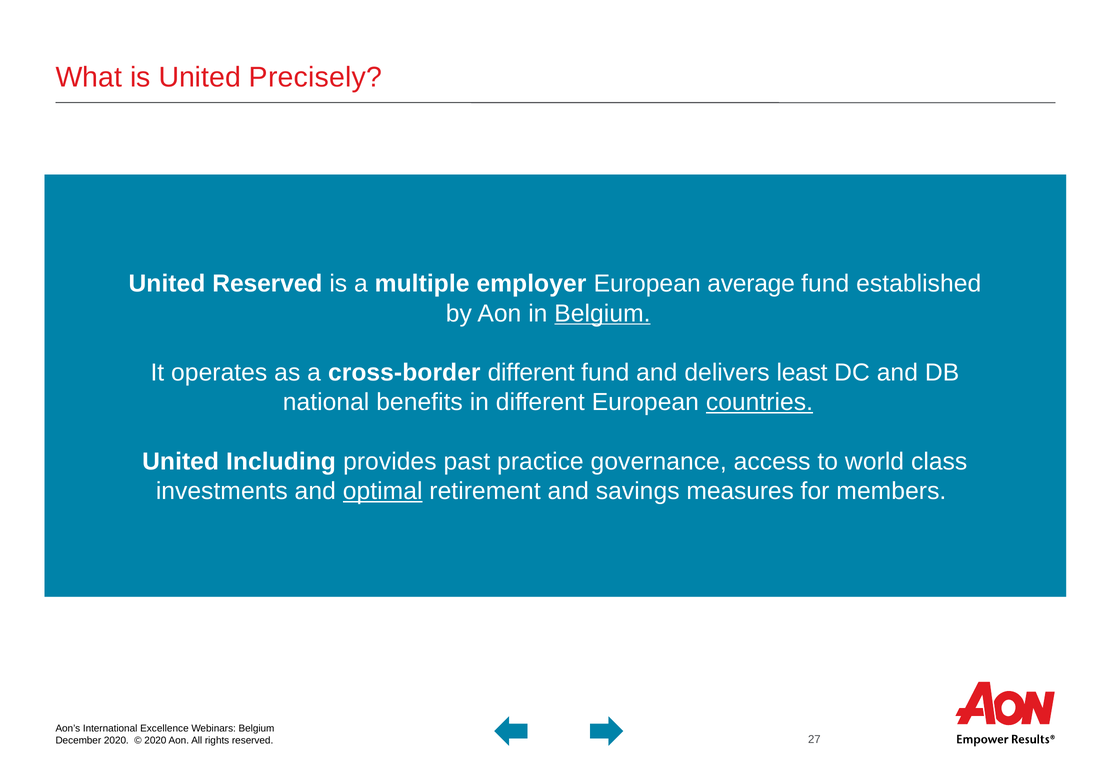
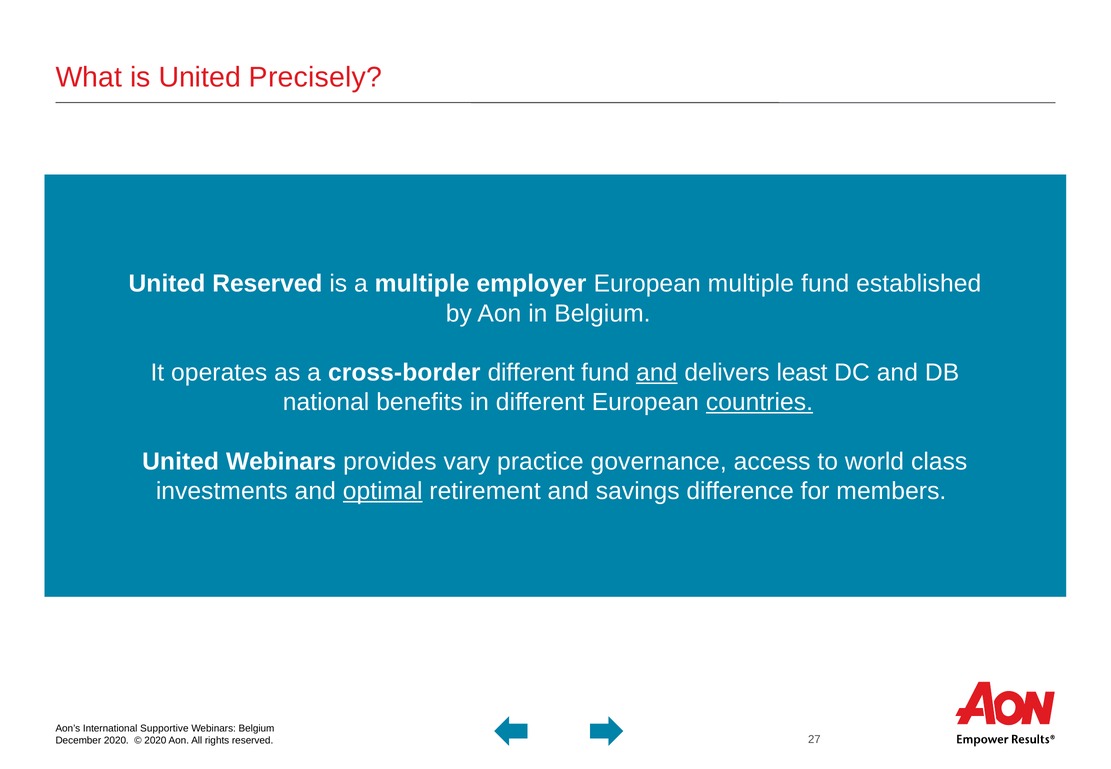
European average: average -> multiple (751, 284)
Belgium underline: present -> none (602, 313)
and underline: none -> present (657, 373)
United Including: Including -> Webinars (281, 462)
past: past -> vary (467, 462)
measures: measures -> difference (740, 491)
Excellence: Excellence -> Supportive (164, 729)
